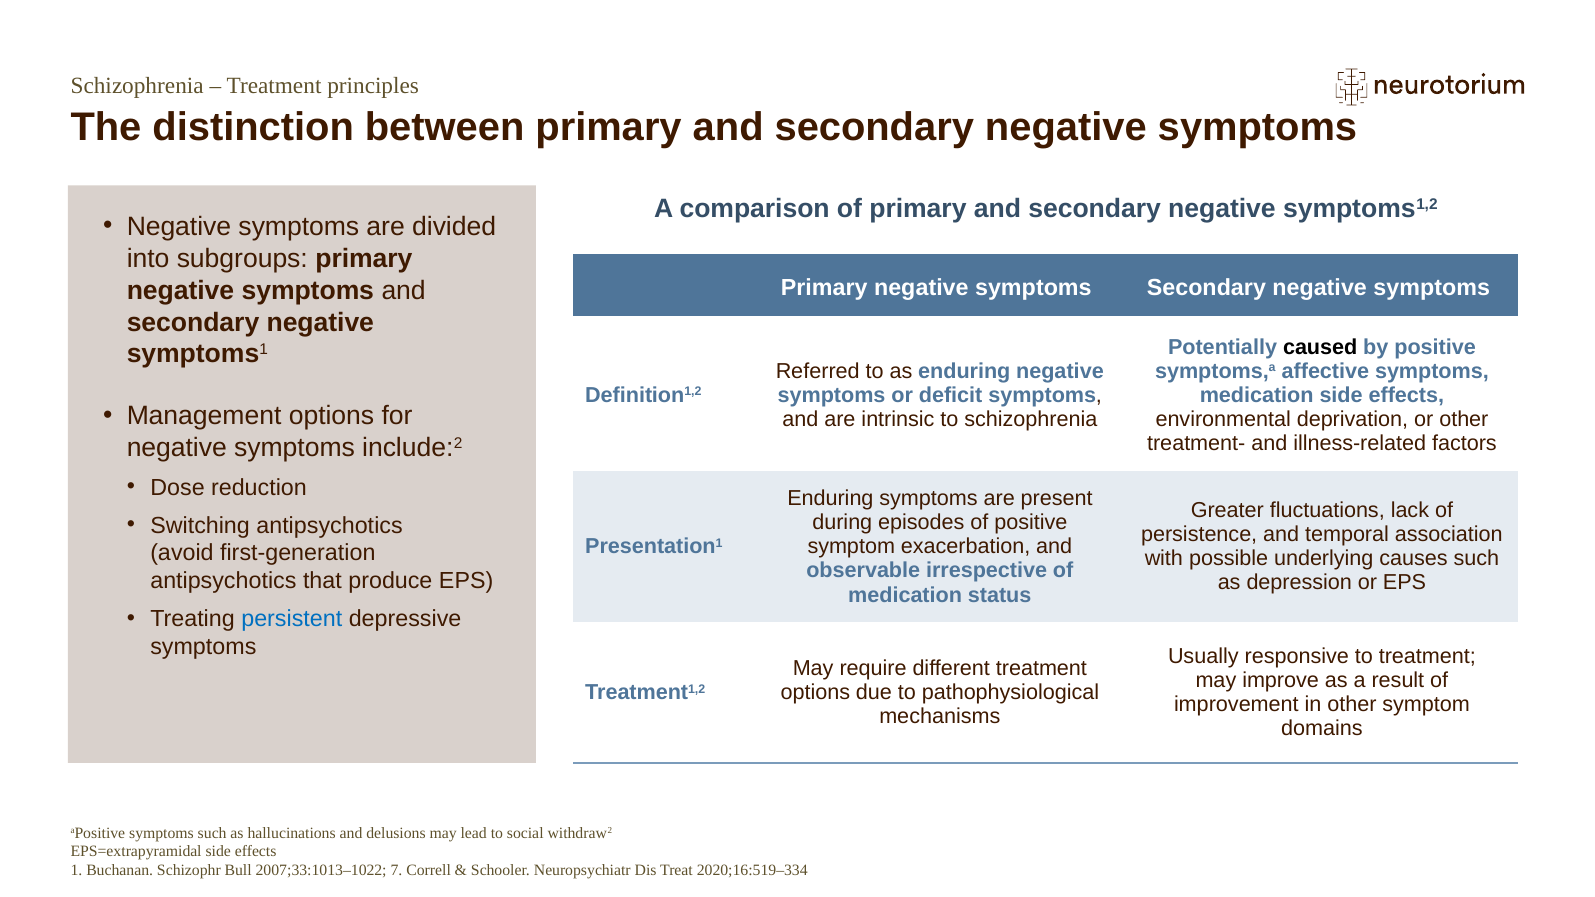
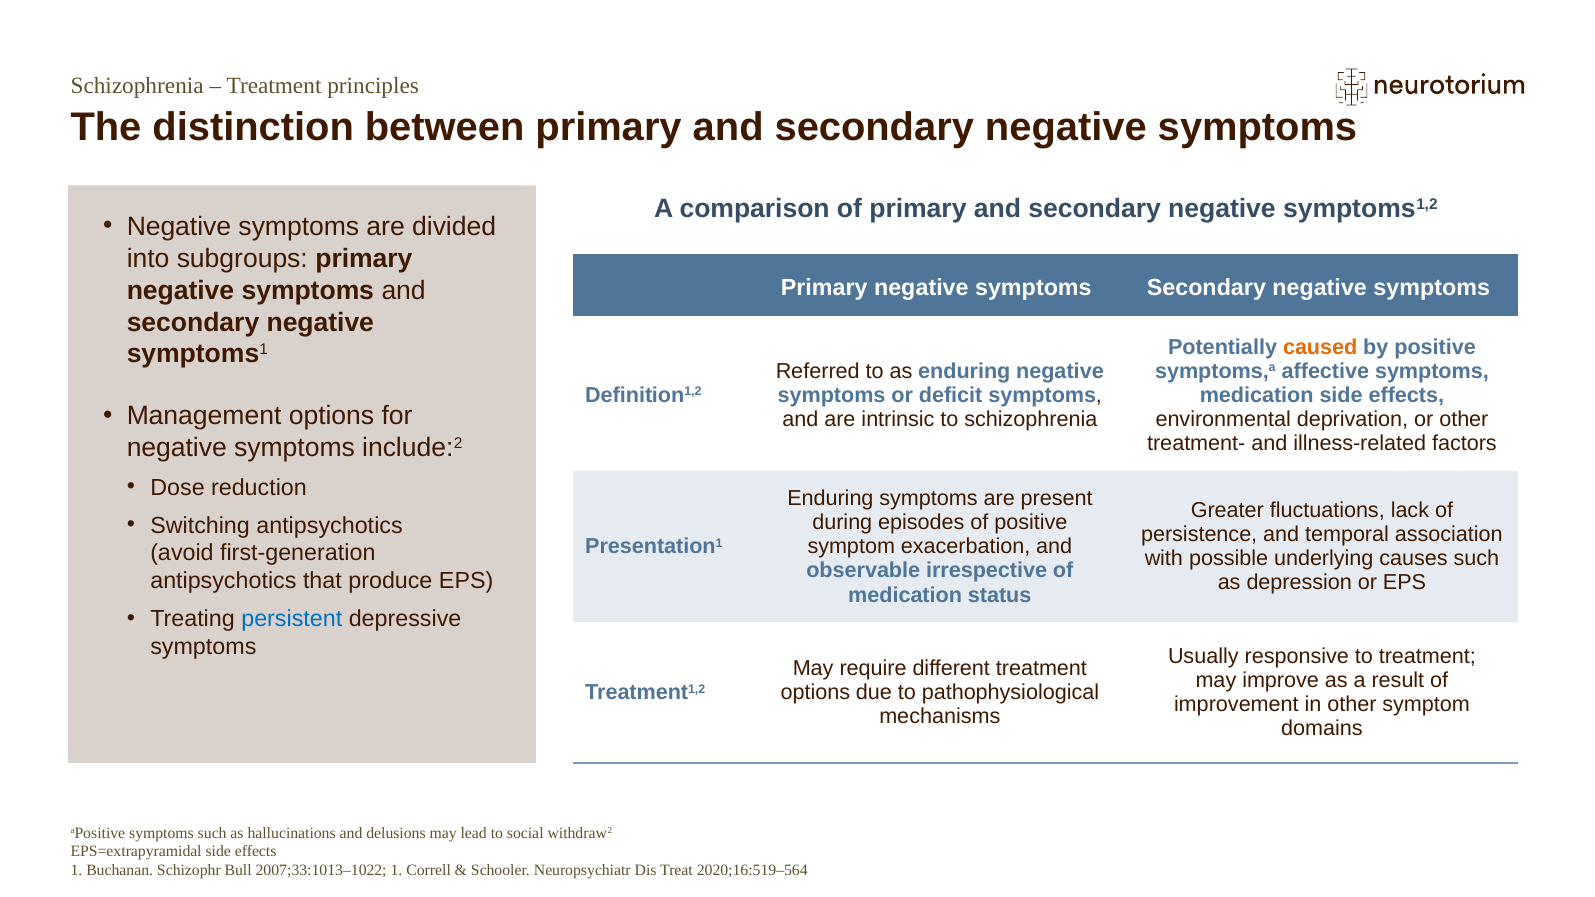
caused colour: black -> orange (1320, 347)
2007;33:1013–1022 7: 7 -> 1 (396, 871)
2020;16:519–334: 2020;16:519–334 -> 2020;16:519–564 (752, 871)
